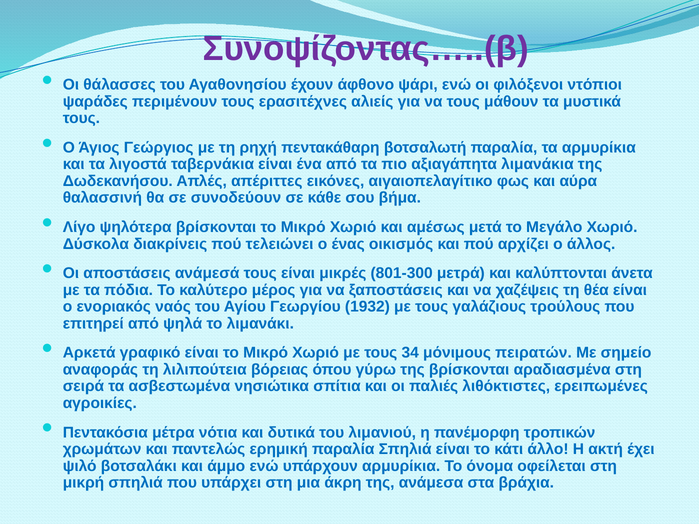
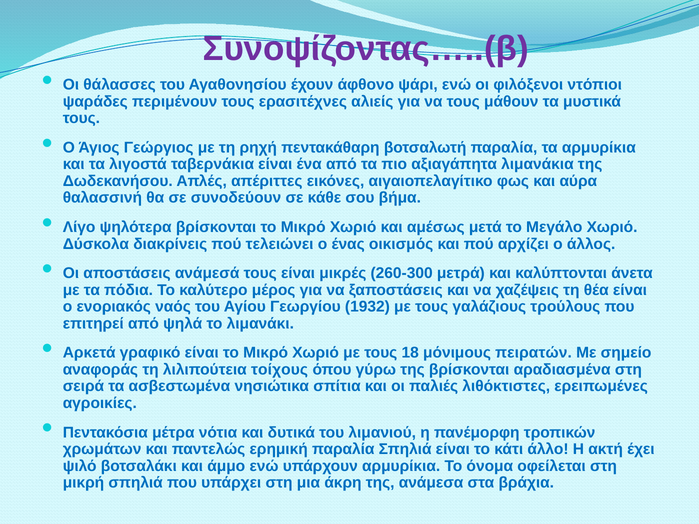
801-300: 801-300 -> 260-300 (402, 273)
34: 34 -> 18 (410, 353)
βόρειας: βόρειας -> τοίχους (280, 370)
